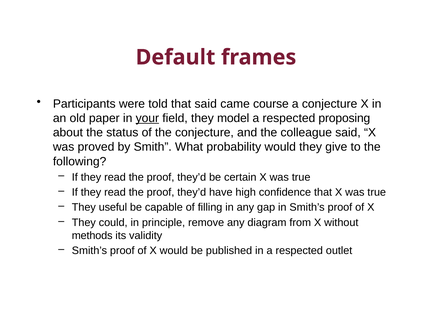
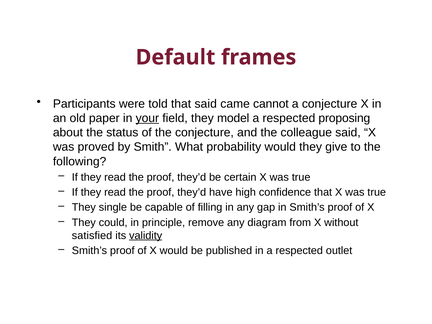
course: course -> cannot (271, 104)
useful: useful -> single (113, 207)
methods: methods -> satisfied (92, 235)
validity underline: none -> present (146, 235)
